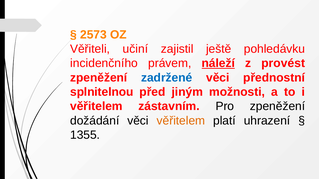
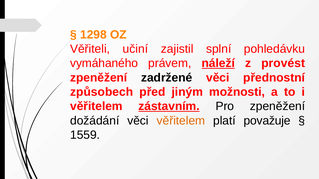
2573: 2573 -> 1298 (93, 35)
ještě: ještě -> splní (219, 49)
incidenčního: incidenčního -> vymáhaného (104, 63)
zadržené colour: blue -> black (167, 78)
splnitelnou: splnitelnou -> způsobech (102, 92)
zástavním underline: none -> present (169, 107)
uhrazení: uhrazení -> považuje (267, 121)
1355: 1355 -> 1559 (85, 135)
